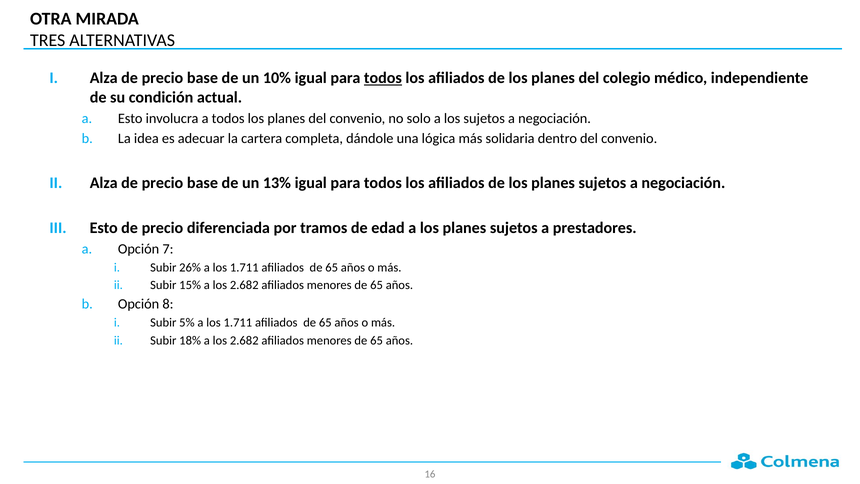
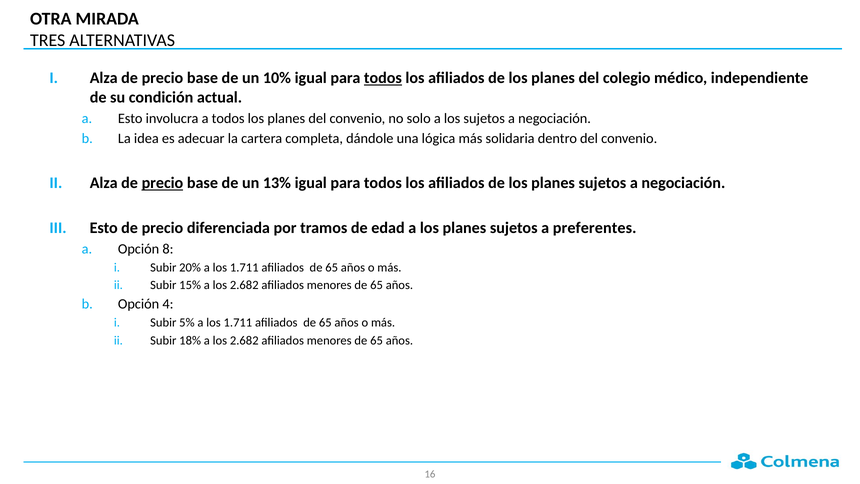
precio underline: none -> present (162, 183)
prestadores: prestadores -> preferentes (595, 228)
7: 7 -> 8 (168, 249)
26%: 26% -> 20% (190, 267)
8: 8 -> 4 (168, 304)
